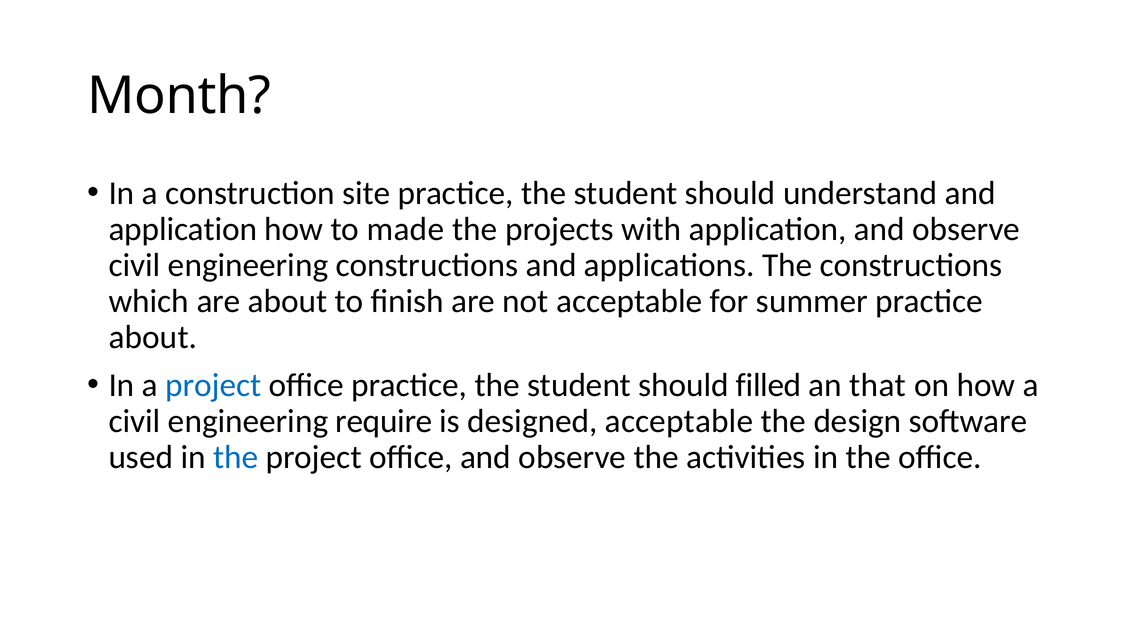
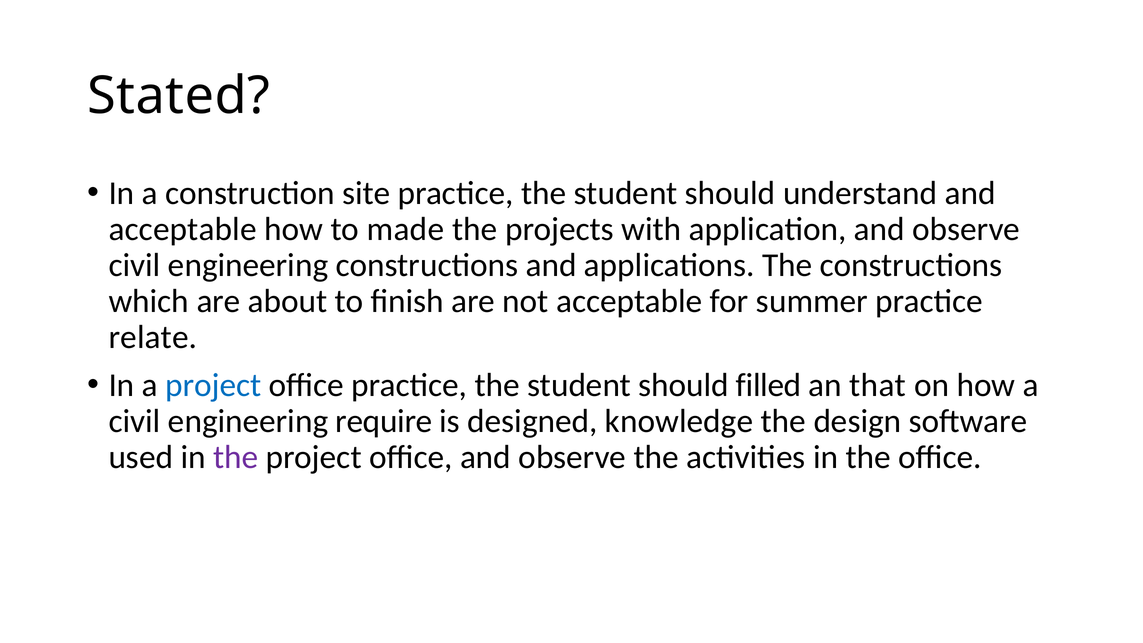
Month: Month -> Stated (179, 96)
application: application -> acceptable (183, 229)
about: about -> relate (153, 337)
designed acceptable: acceptable -> knowledge (679, 421)
the colour: blue -> purple (236, 457)
